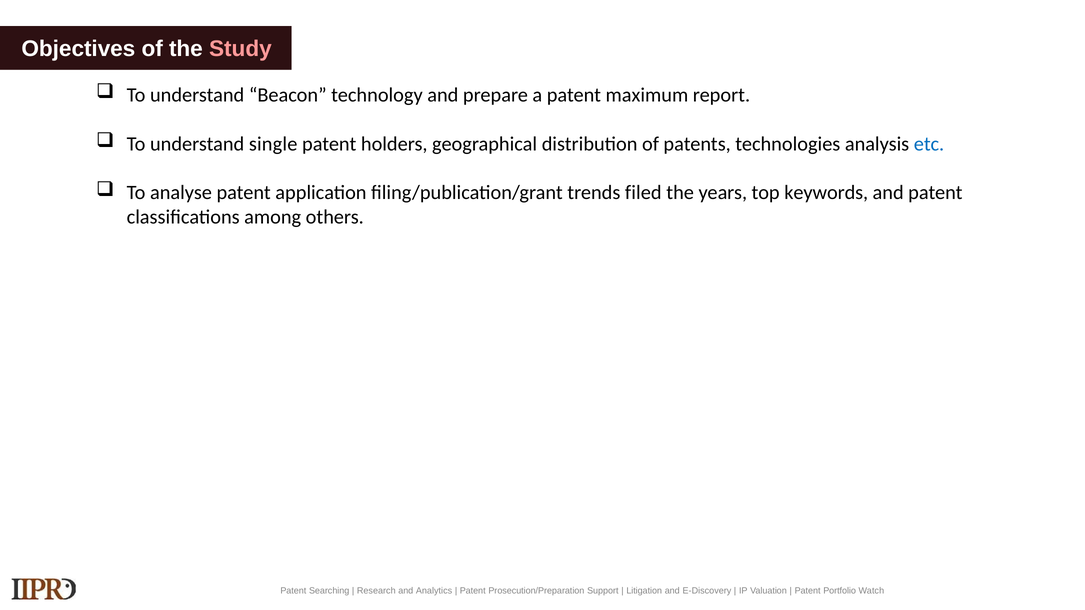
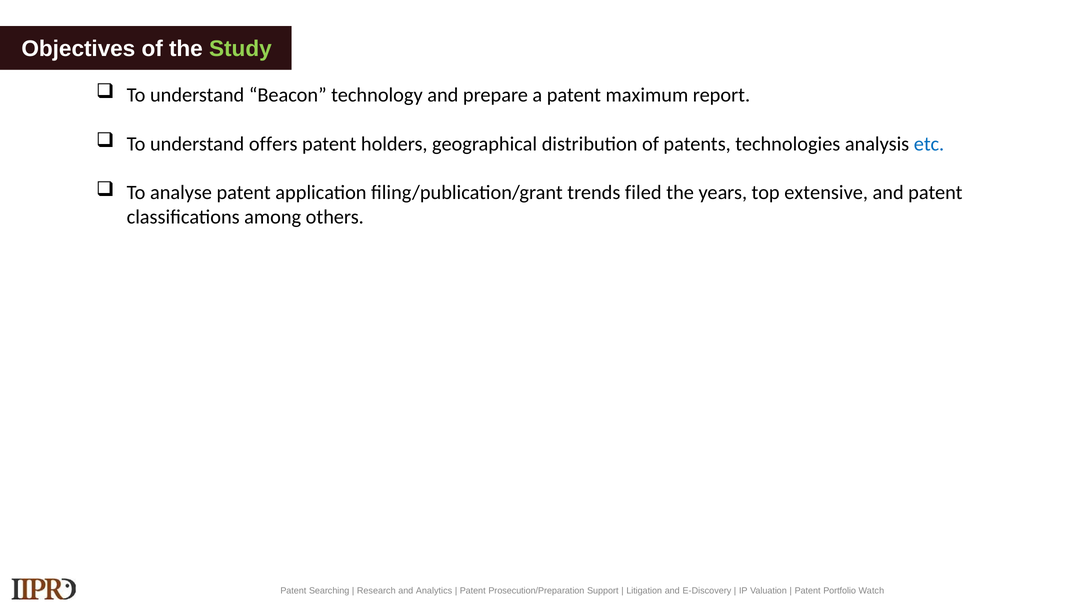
Study colour: pink -> light green (240, 49)
single: single -> offers (273, 144)
keywords: keywords -> extensive (826, 193)
